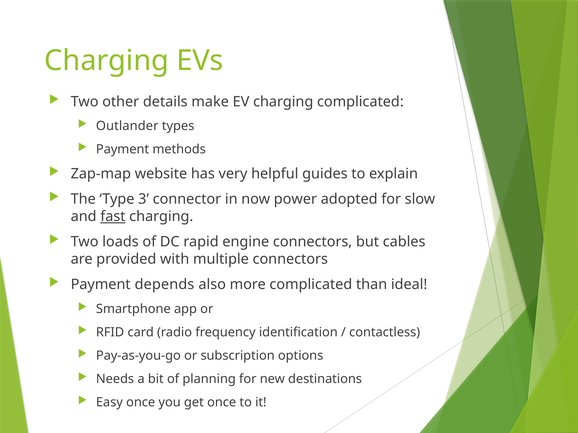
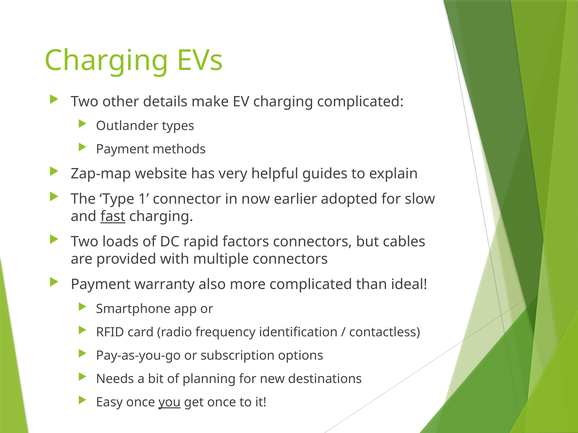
3: 3 -> 1 (144, 199)
power: power -> earlier (295, 199)
engine: engine -> factors (246, 242)
depends: depends -> warranty (165, 285)
you underline: none -> present (170, 403)
